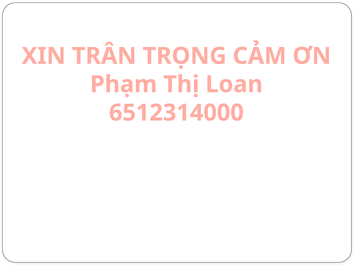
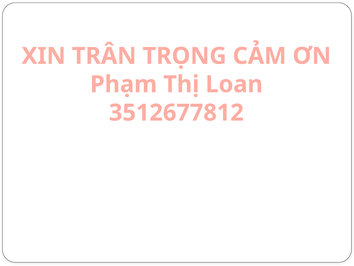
6512314000: 6512314000 -> 3512677812 (176, 113)
